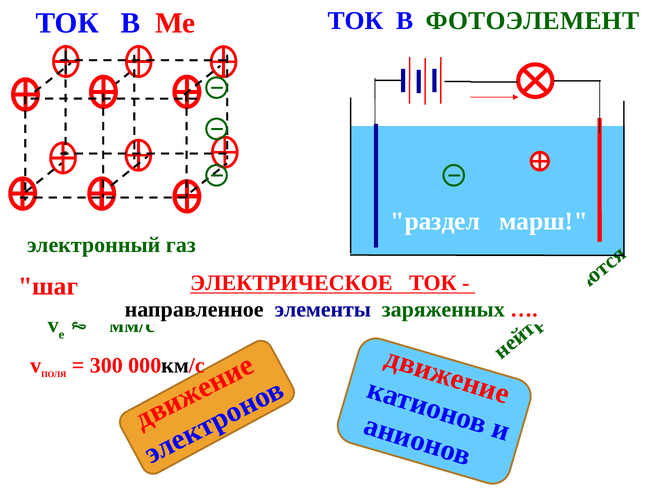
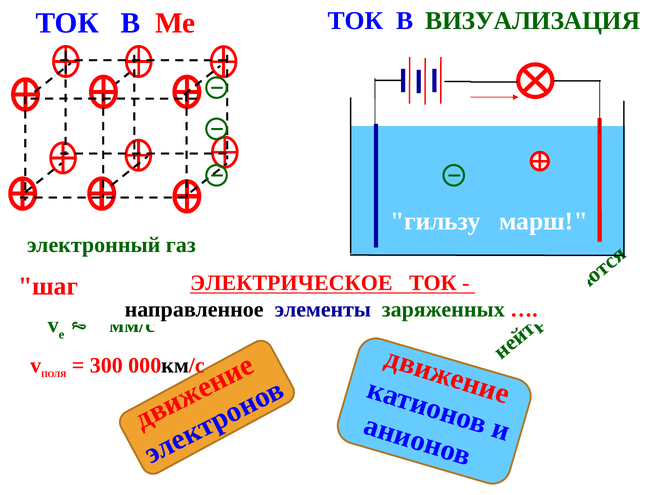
ФОТОЭЛЕМЕНТ: ФОТОЭЛЕМЕНТ -> ВИЗУАЛИЗАЦИЯ (533, 21)
раздел: раздел -> гильзу (435, 222)
